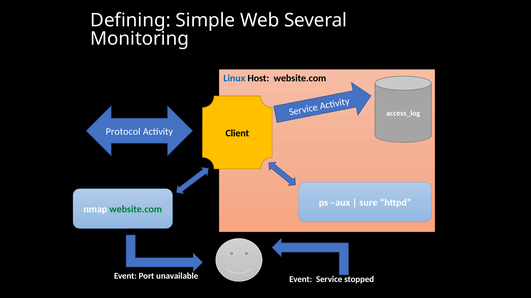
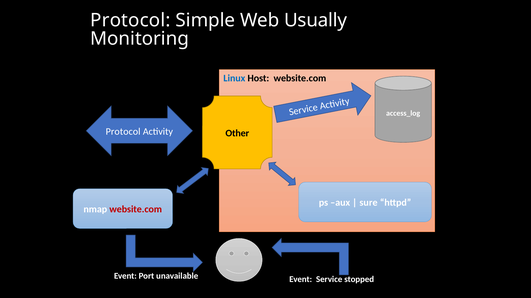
Defining: Defining -> Protocol (130, 20)
Several: Several -> Usually (316, 20)
Client: Client -> Other (237, 133)
website.com colour: green -> red (136, 210)
